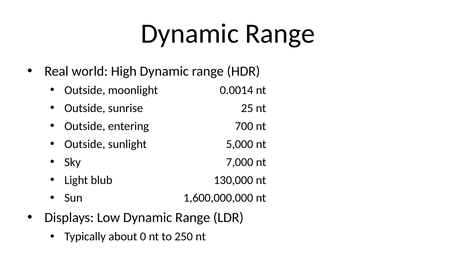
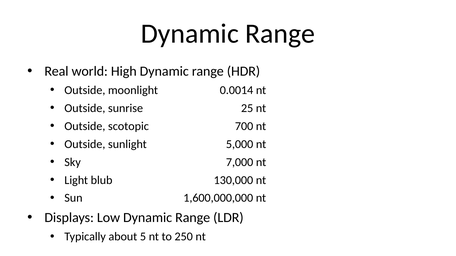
entering: entering -> scotopic (128, 126)
0: 0 -> 5 (143, 237)
